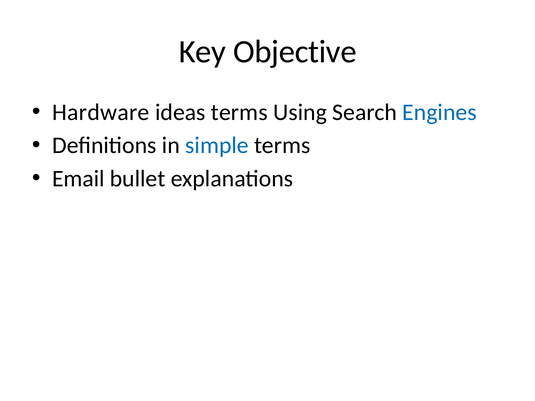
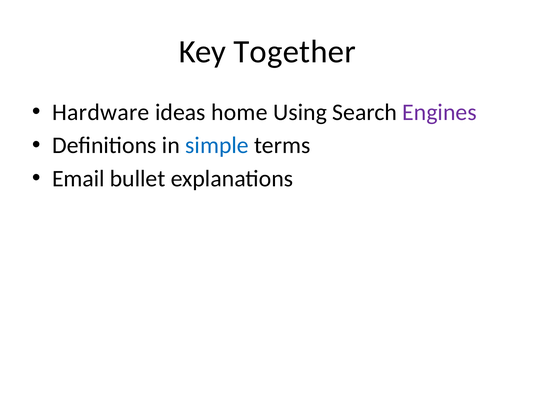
Objective: Objective -> Together (295, 52)
ideas terms: terms -> home (239, 112)
Engines colour: blue -> purple (440, 112)
